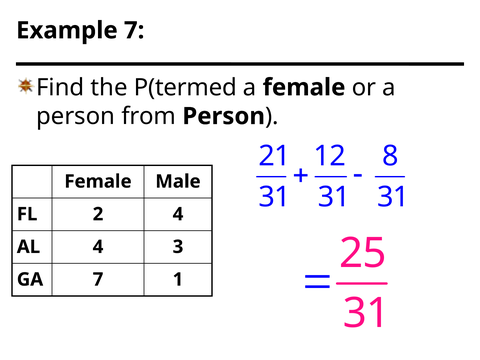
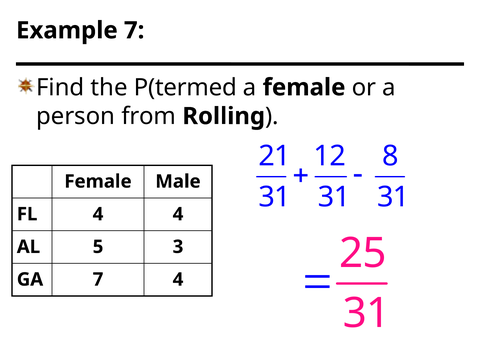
from Person: Person -> Rolling (224, 116)
FL 2: 2 -> 4 (98, 214)
AL 4: 4 -> 5 (98, 247)
7 1: 1 -> 4 (178, 279)
